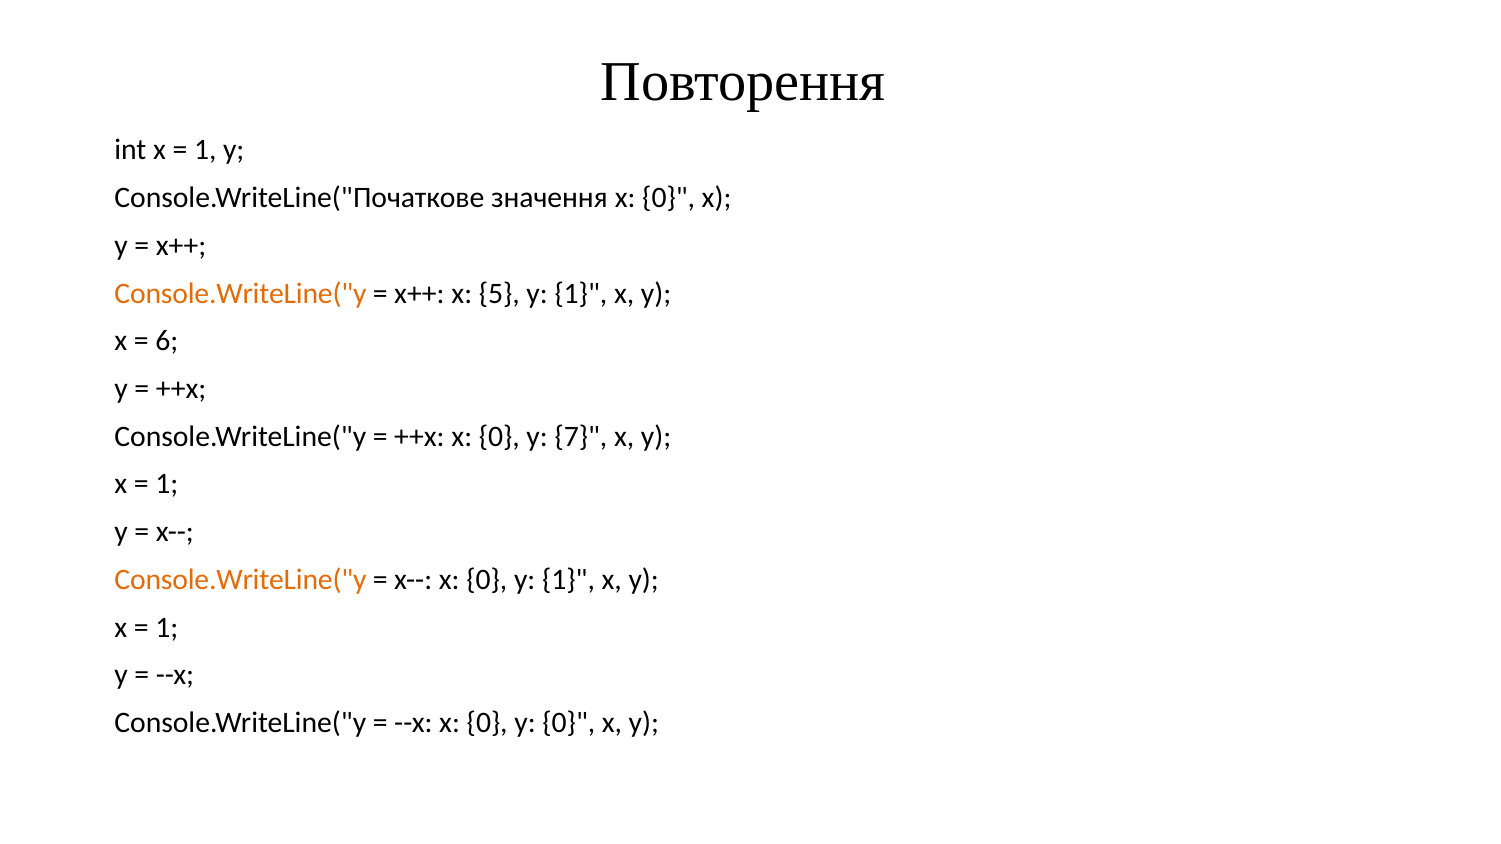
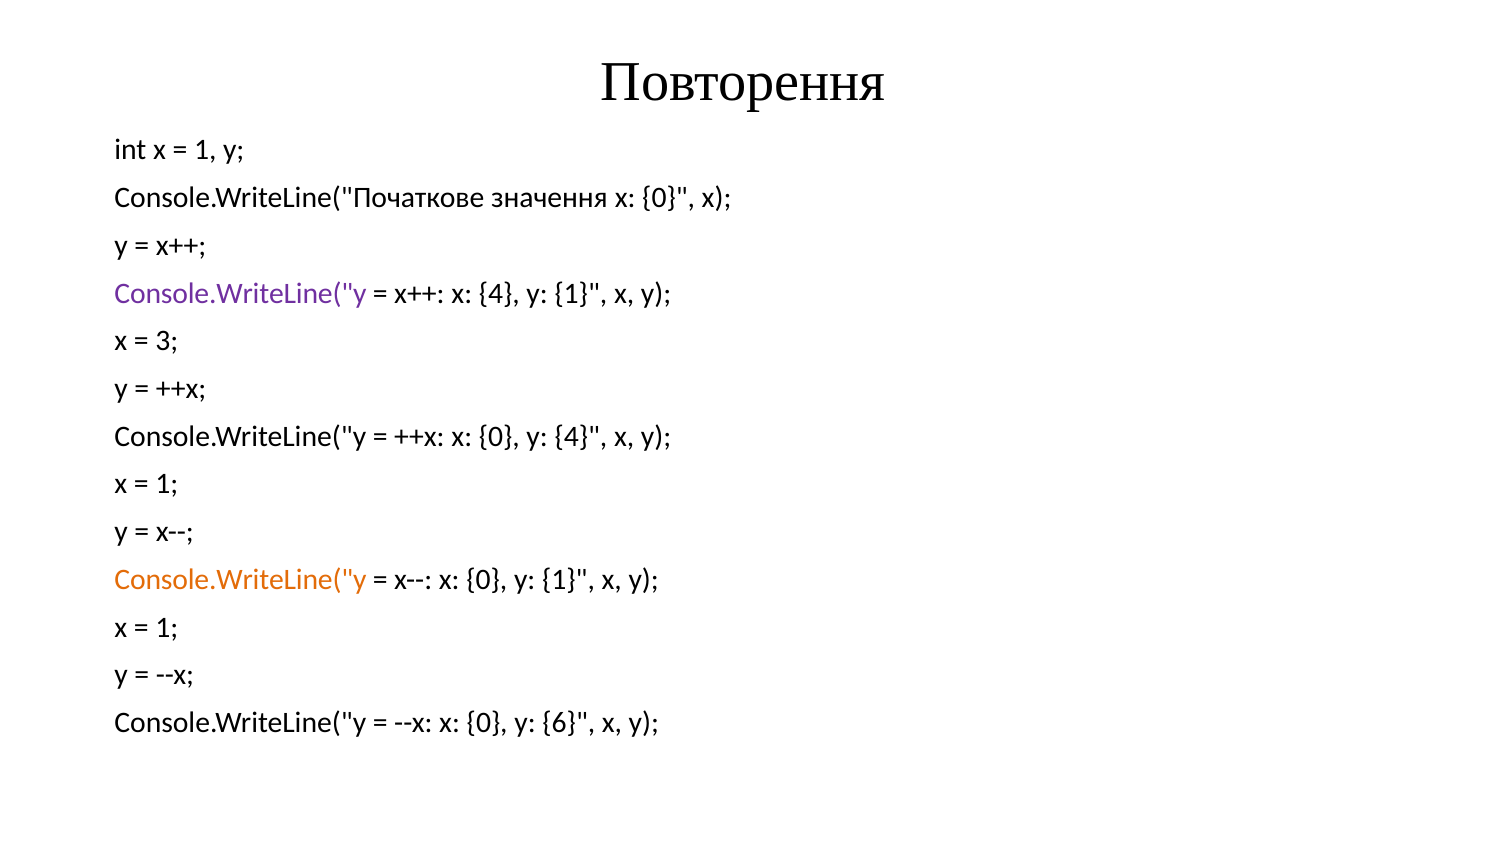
Console.WriteLine("y colour: orange -> purple (240, 293)
x 5: 5 -> 4 (499, 293)
6: 6 -> 3 (167, 341)
y 7: 7 -> 4 (581, 437)
y 0: 0 -> 6 (569, 723)
